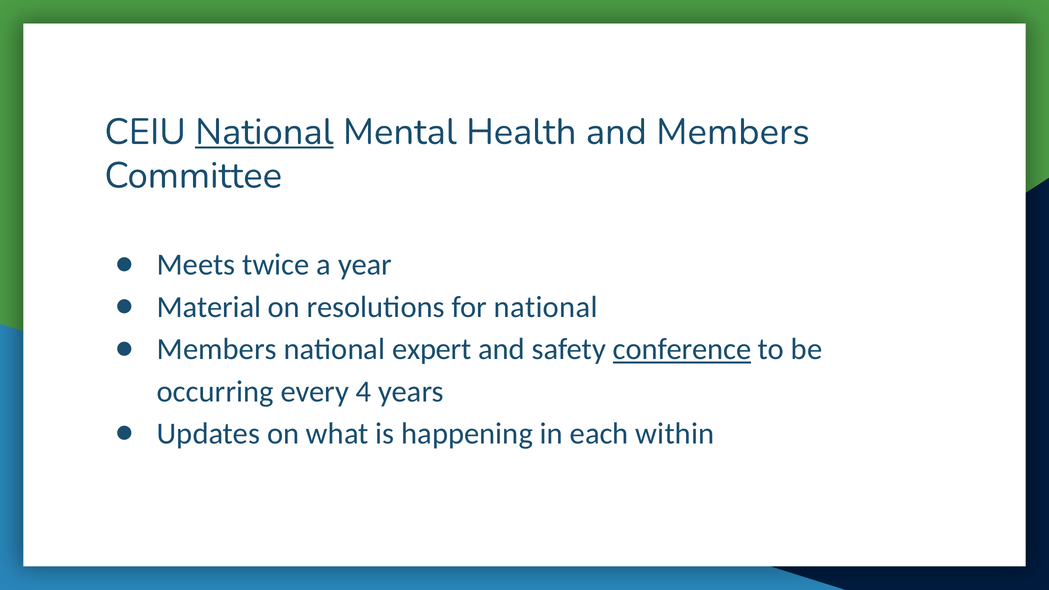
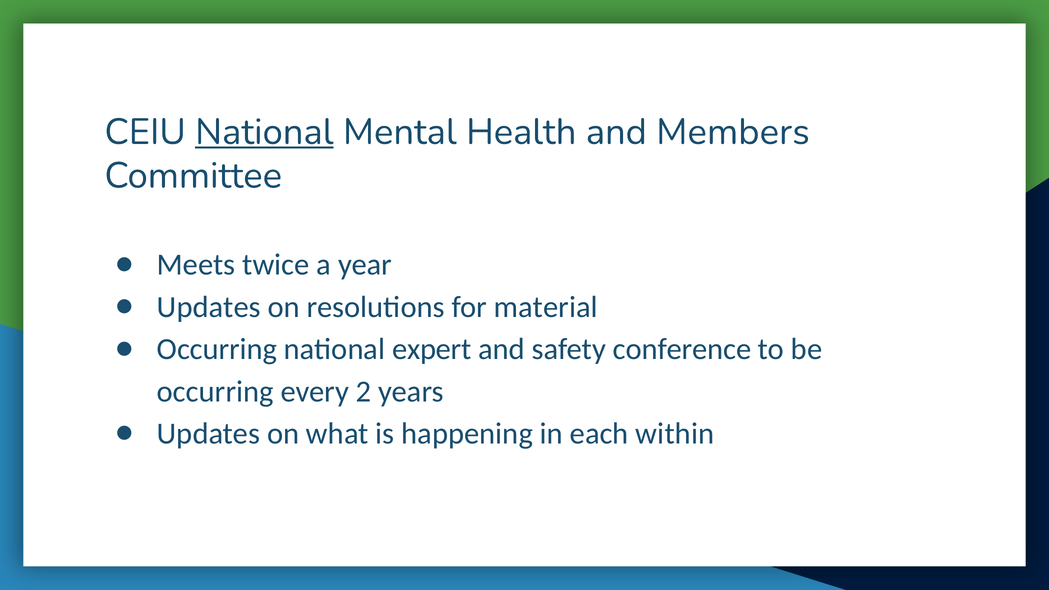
Material: Material -> Updates (209, 307)
for national: national -> material (546, 307)
Members: Members -> Occurring (217, 349)
conference underline: present -> none (682, 349)
4: 4 -> 2 (364, 391)
